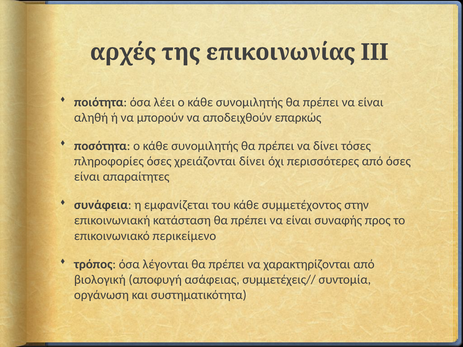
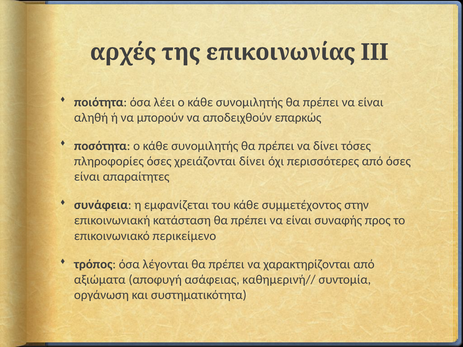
βιολογική: βιολογική -> αξιώματα (100, 280)
συμμετέχεις//: συμμετέχεις// -> καθημερινή// (279, 280)
